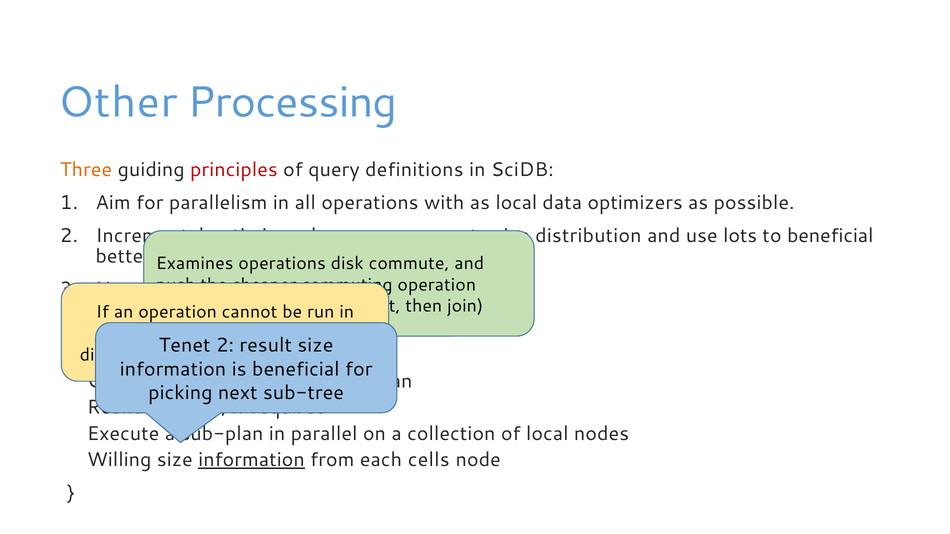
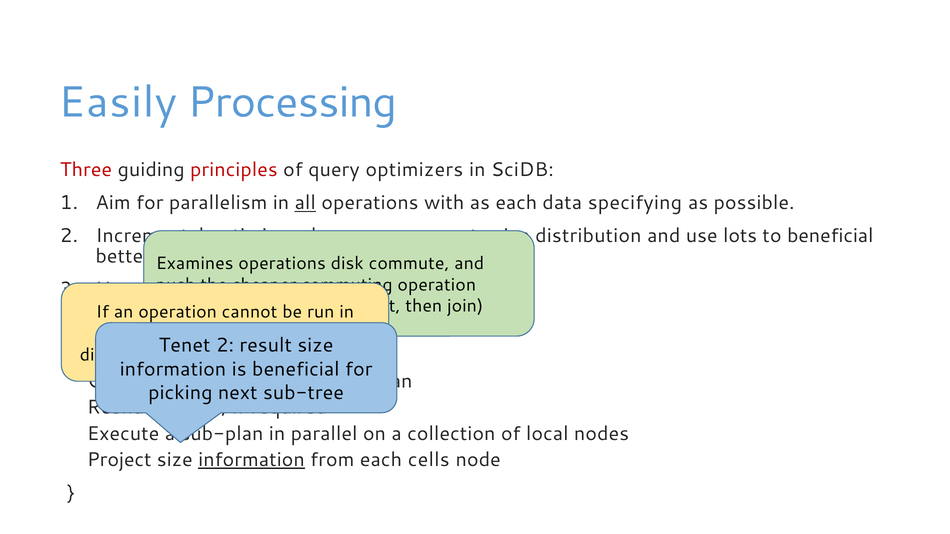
Other: Other -> Easily (118, 102)
Three colour: orange -> red (86, 170)
query definitions: definitions -> optimizers (414, 170)
all underline: none -> present (305, 203)
as local: local -> each (516, 203)
data optimizers: optimizers -> specifying (635, 203)
Willing: Willing -> Project (119, 460)
